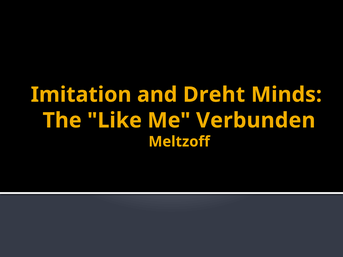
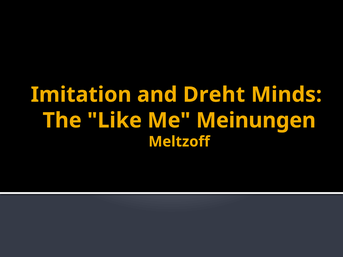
Verbunden: Verbunden -> Meinungen (256, 120)
